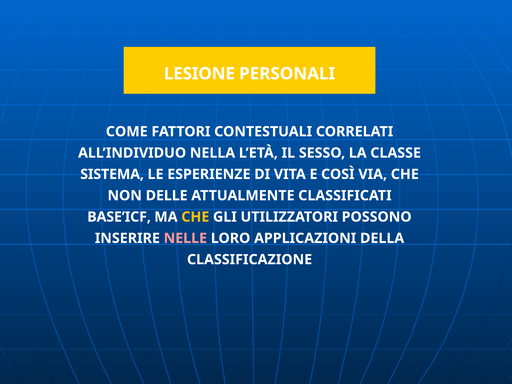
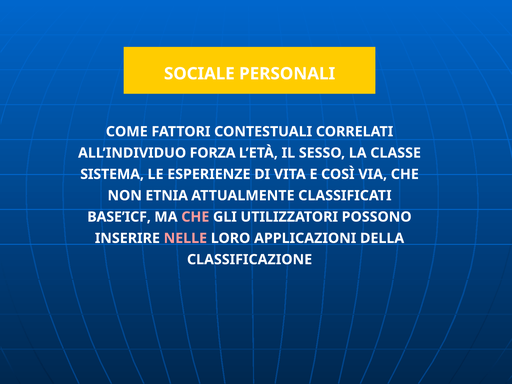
LESIONE: LESIONE -> SOCIALE (199, 74)
NELLA: NELLA -> FORZA (213, 153)
DELLE: DELLE -> ETNIA (167, 196)
CHE colour: yellow -> pink (195, 217)
